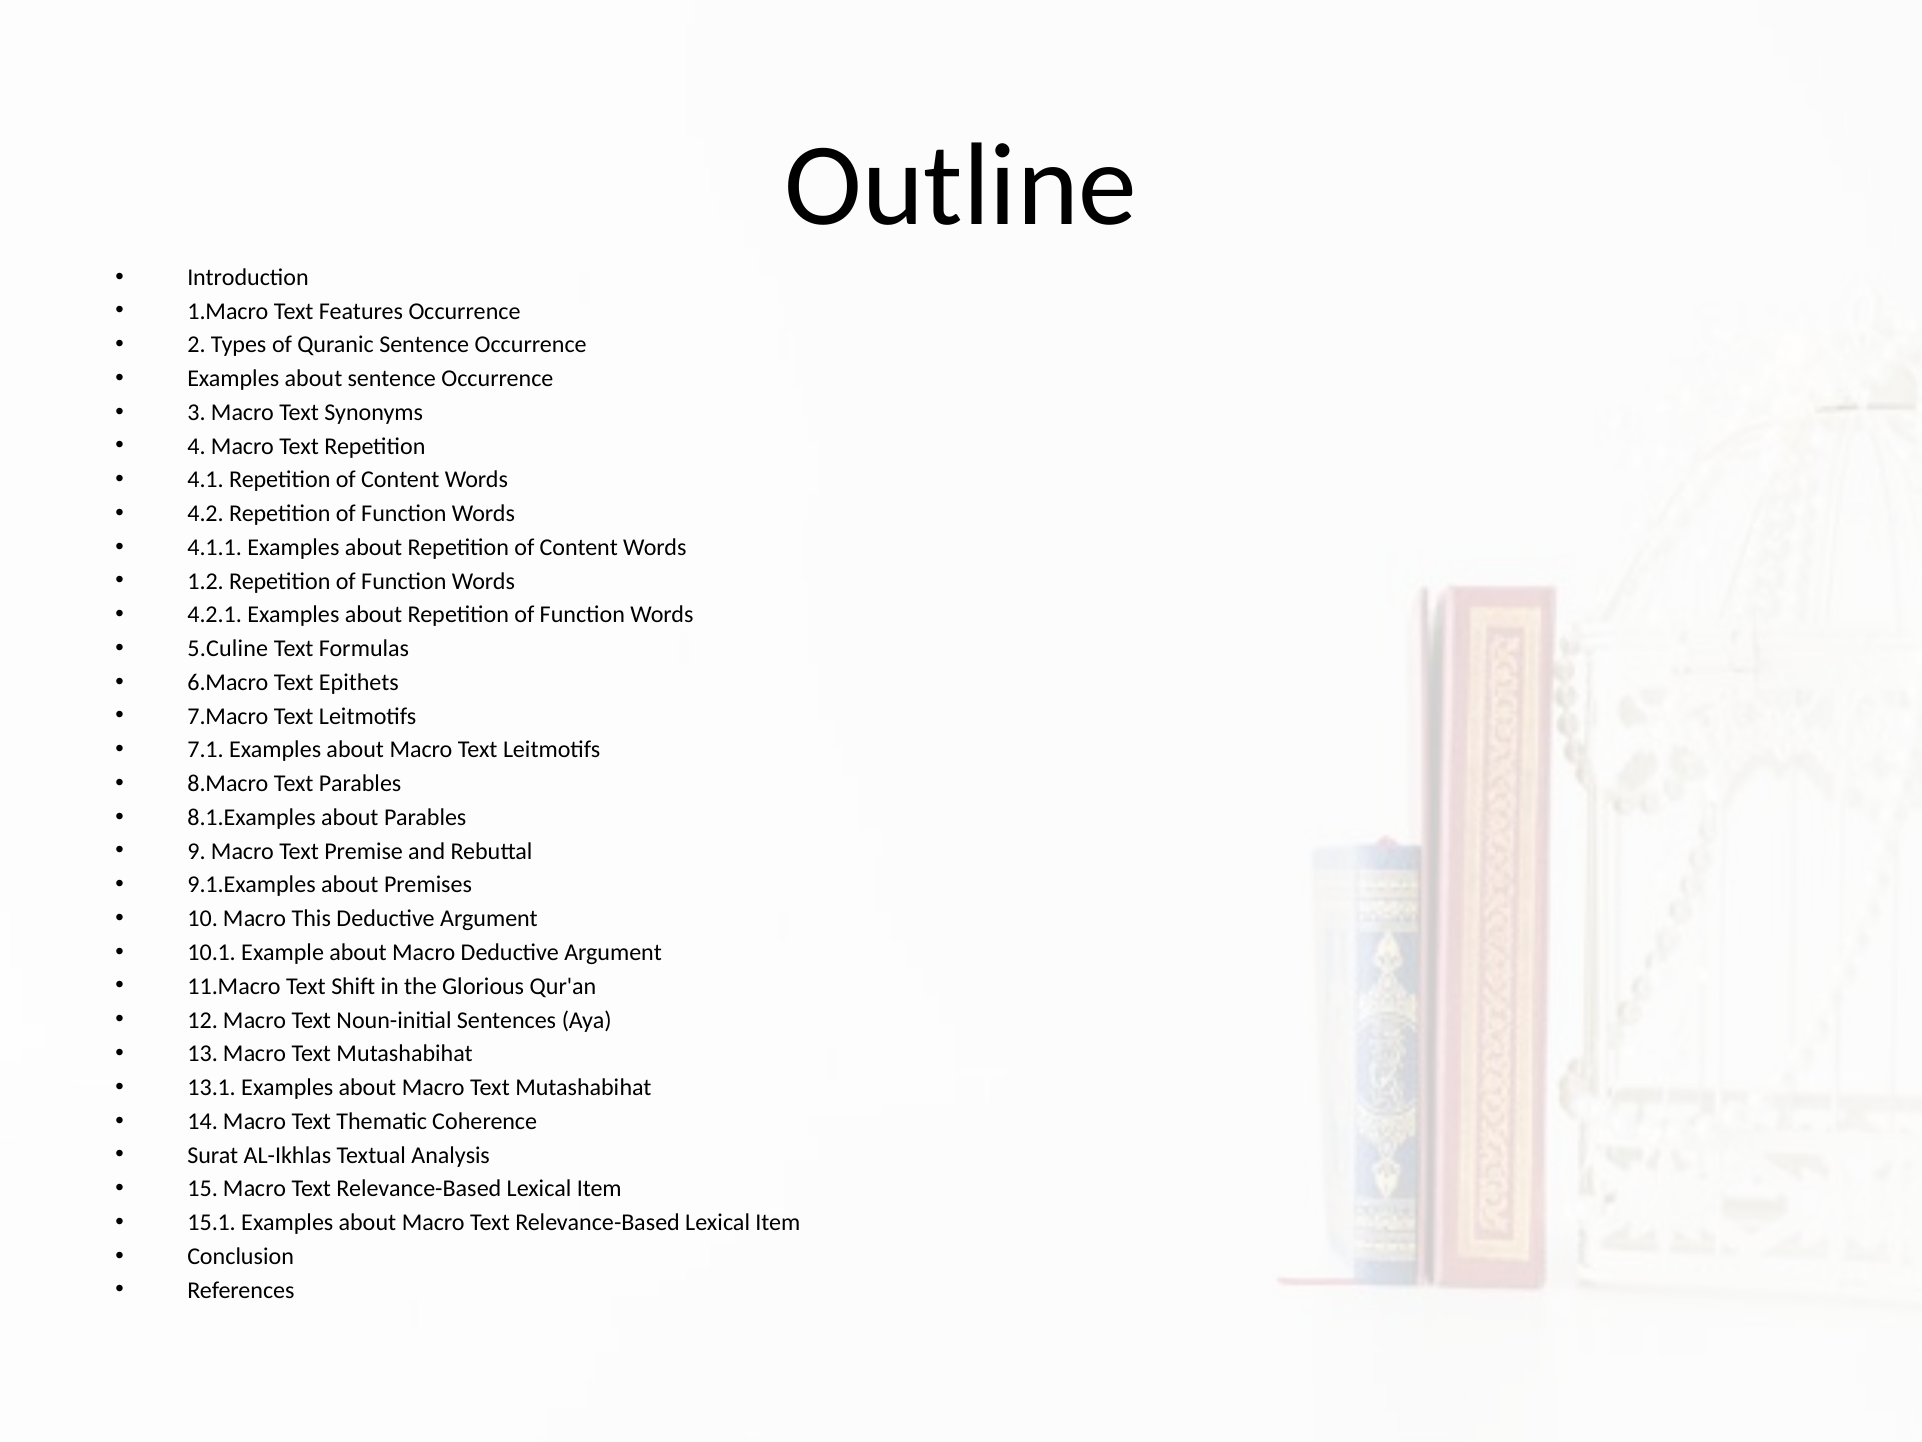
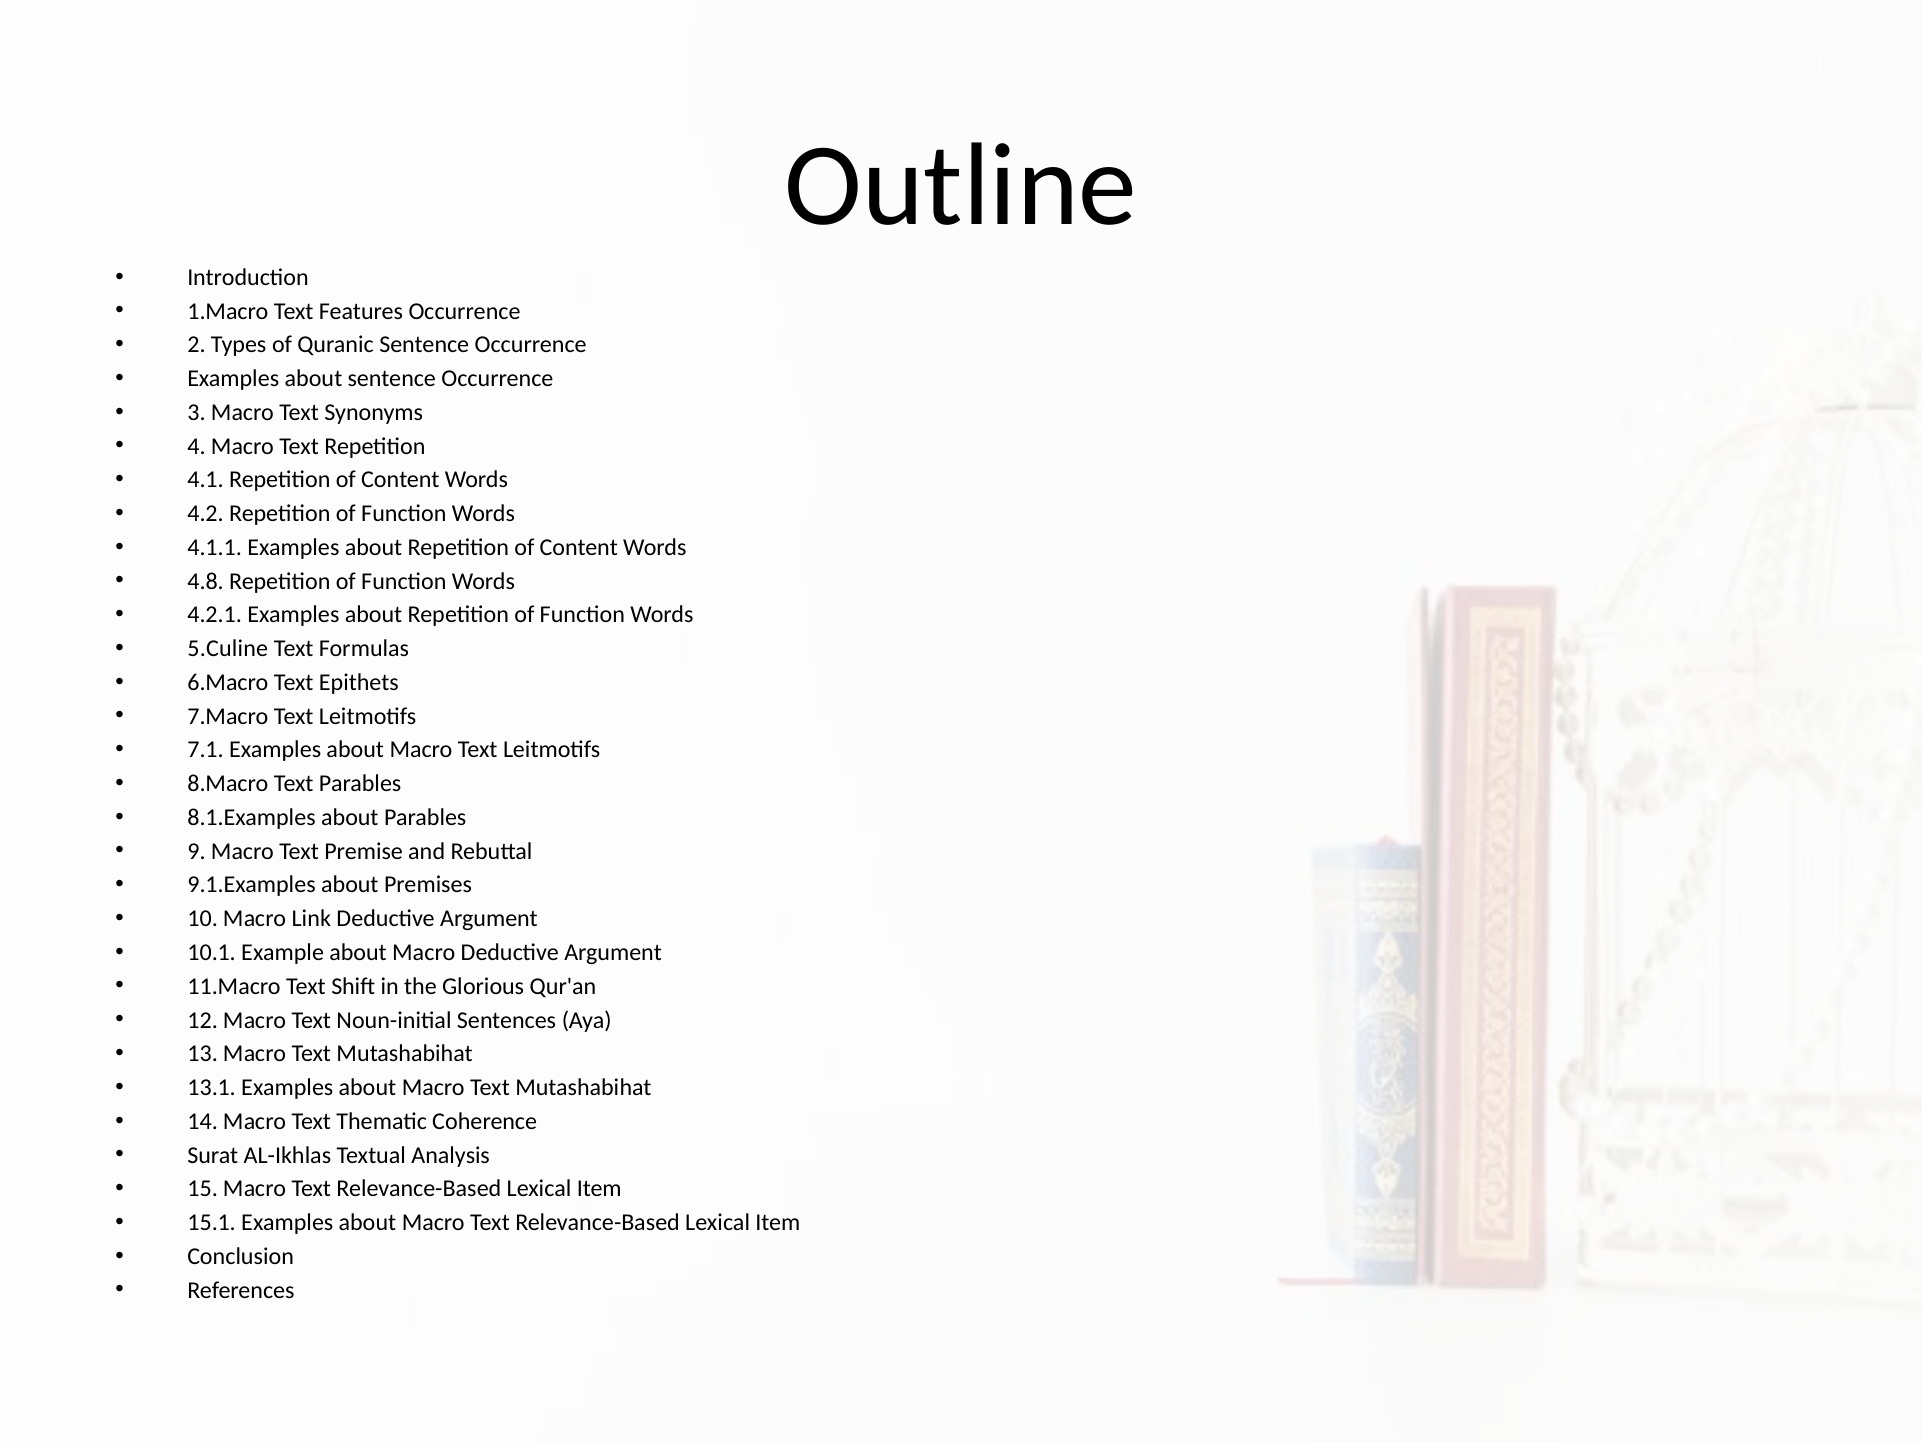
1.2: 1.2 -> 4.8 (206, 581)
This: This -> Link (311, 918)
